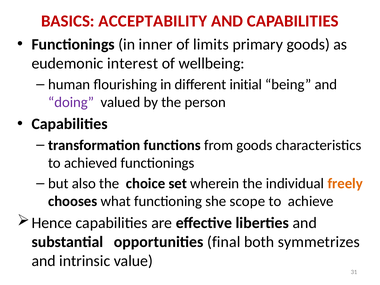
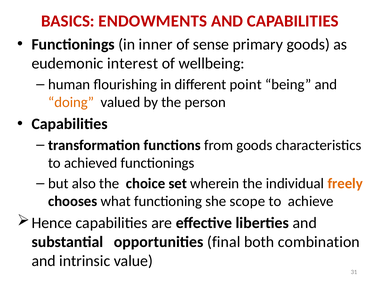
ACCEPTABILITY: ACCEPTABILITY -> ENDOWMENTS (153, 21)
limits: limits -> sense (211, 44)
initial: initial -> point (246, 85)
doing colour: purple -> orange (71, 102)
symmetrizes: symmetrizes -> combination (319, 242)
